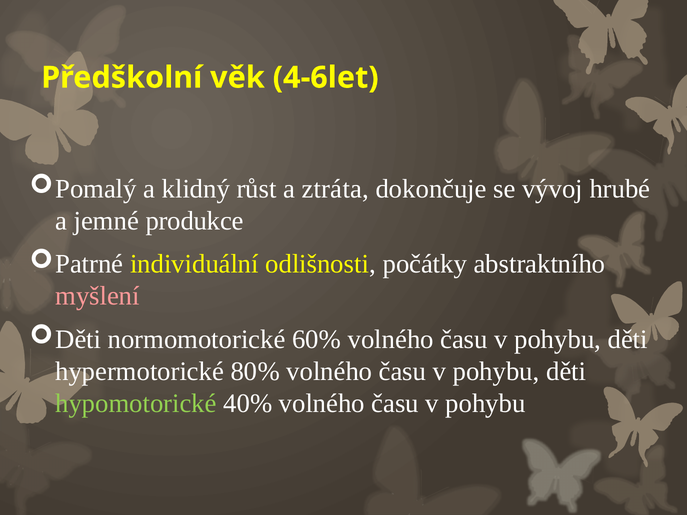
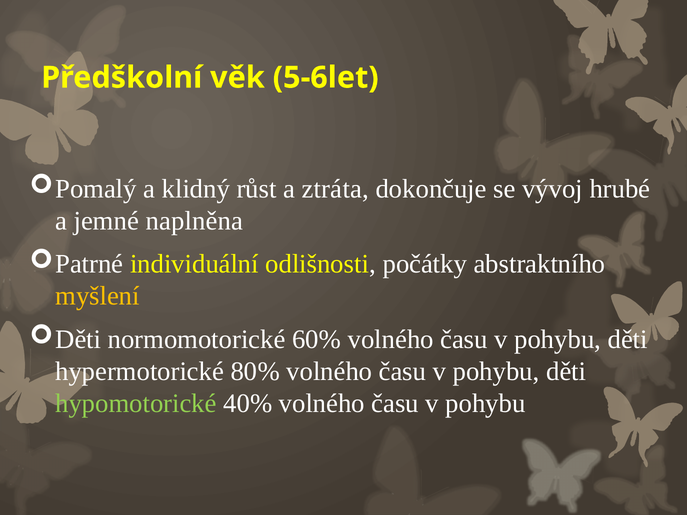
4-6let: 4-6let -> 5-6let (326, 78)
produkce: produkce -> naplněna (194, 221)
myšlení colour: pink -> yellow (98, 296)
